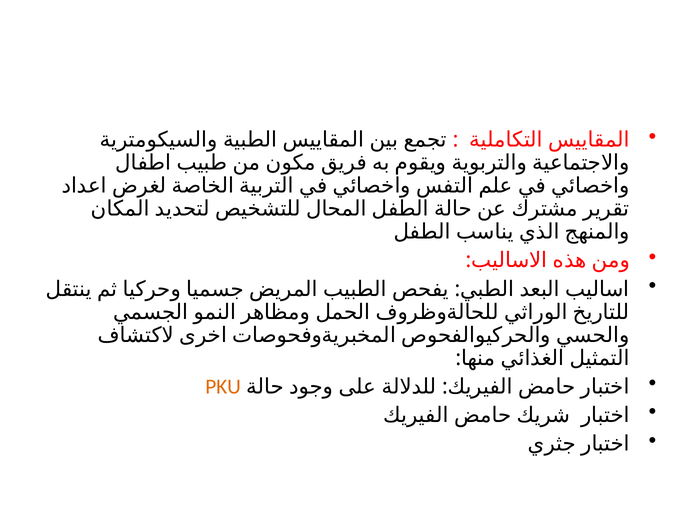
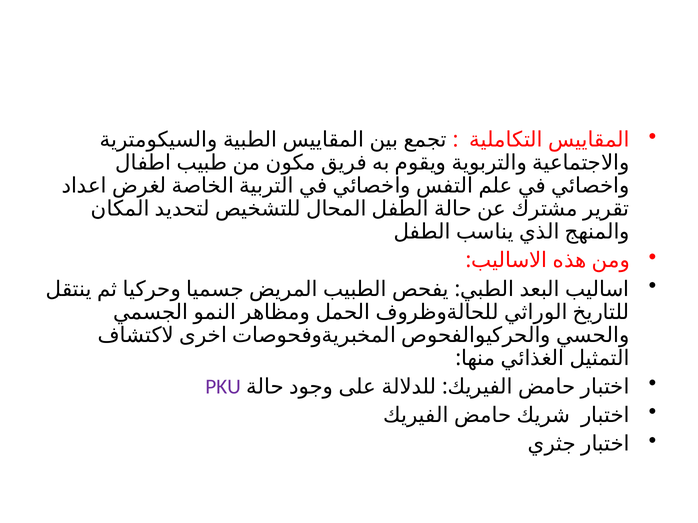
PKU colour: orange -> purple (223, 387)
